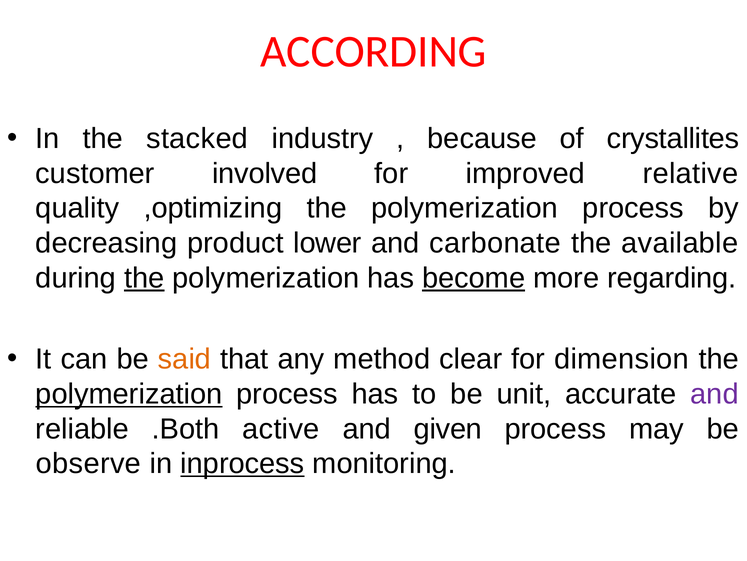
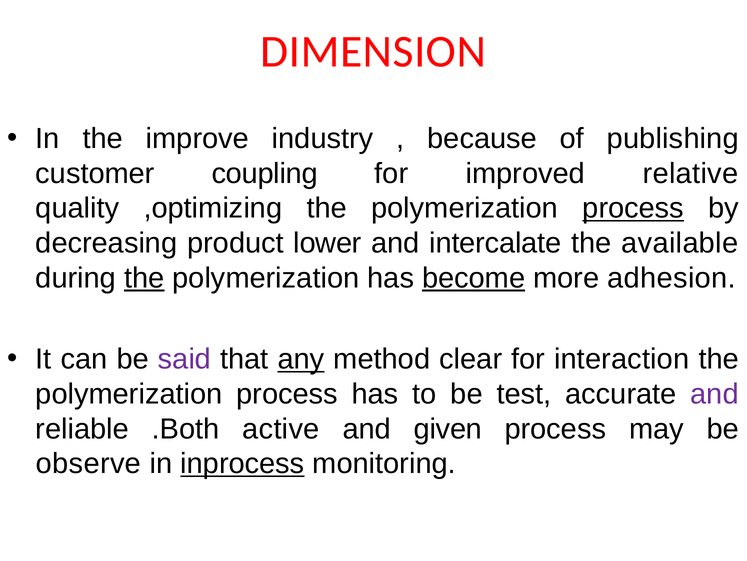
ACCORDING: ACCORDING -> DIMENSION (373, 52)
stacked: stacked -> improve (197, 138)
crystallites: crystallites -> publishing (673, 138)
involved: involved -> coupling (265, 173)
process underline: none -> present (633, 208)
carbonate: carbonate -> intercalate (495, 243)
regarding: regarding -> adhesion (672, 278)
said colour: orange -> purple (185, 359)
any underline: none -> present (301, 359)
dimension: dimension -> interaction (622, 359)
polymerization underline: present -> none (129, 394)
unit: unit -> test (524, 394)
